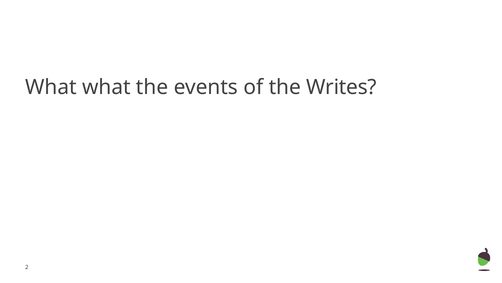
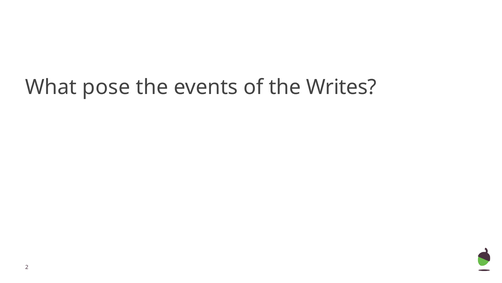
What what: what -> pose (106, 87)
